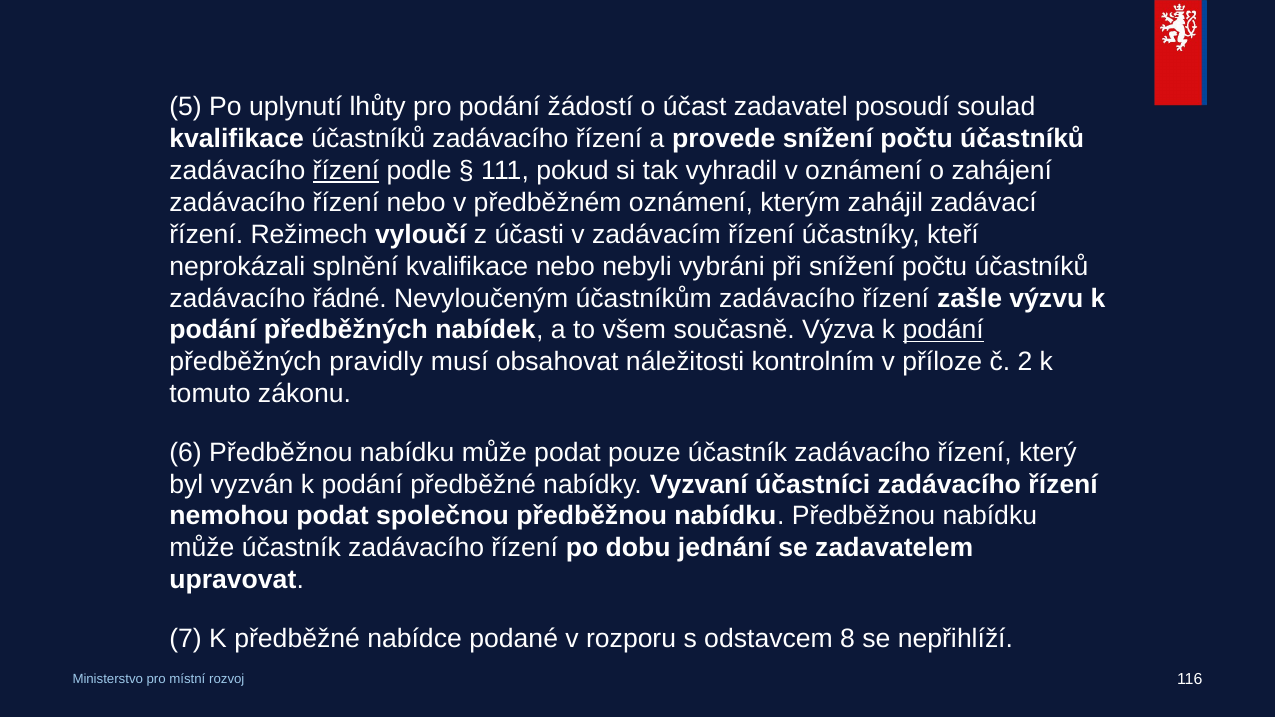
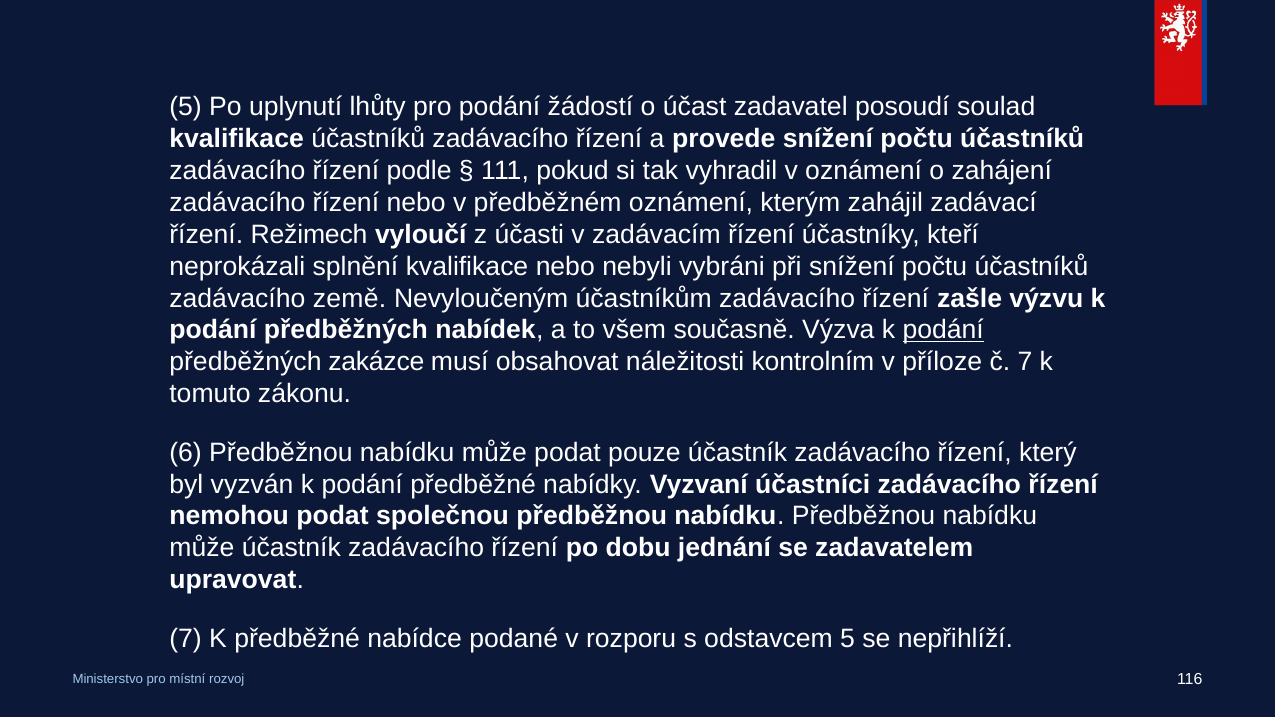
řízení underline: present -> none (346, 171)
řádné: řádné -> země (350, 298)
pravidly: pravidly -> zakázce (376, 362)
č 2: 2 -> 7 (1025, 362)
odstavcem 8: 8 -> 5 (848, 639)
